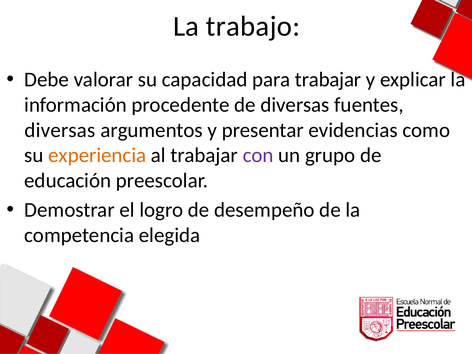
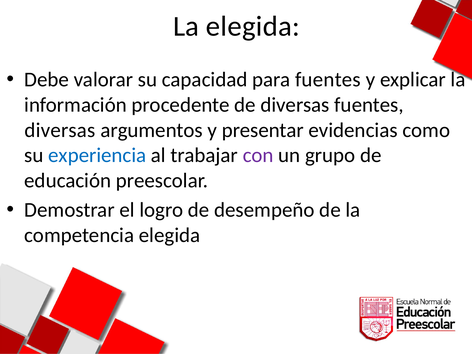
La trabajo: trabajo -> elegida (253, 26)
para trabajar: trabajar -> fuentes (328, 80)
experiencia colour: orange -> blue (97, 155)
